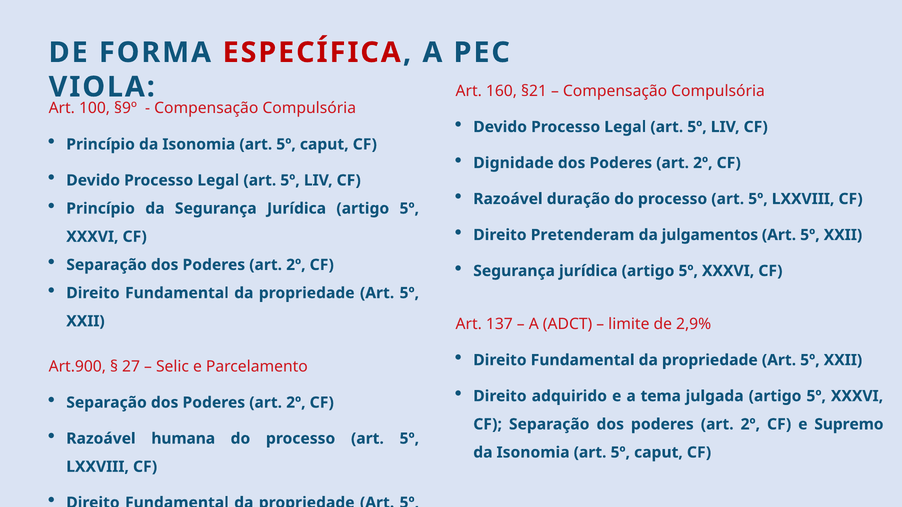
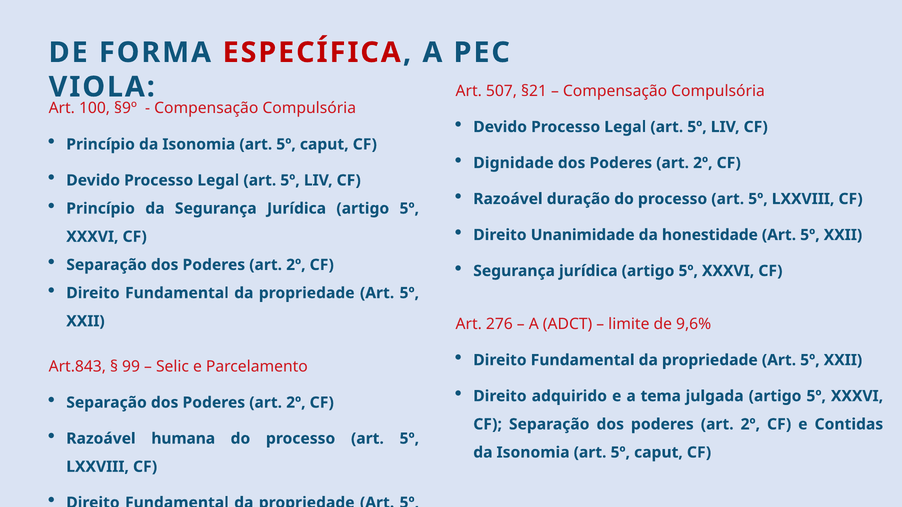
160: 160 -> 507 (501, 91)
Pretenderam: Pretenderam -> Unanimidade (583, 235)
julgamentos: julgamentos -> honestidade (710, 235)
137: 137 -> 276 (499, 324)
2,9%: 2,9% -> 9,6% (694, 324)
Art.900: Art.900 -> Art.843 (77, 367)
27: 27 -> 99 (131, 367)
Supremo: Supremo -> Contidas (849, 424)
